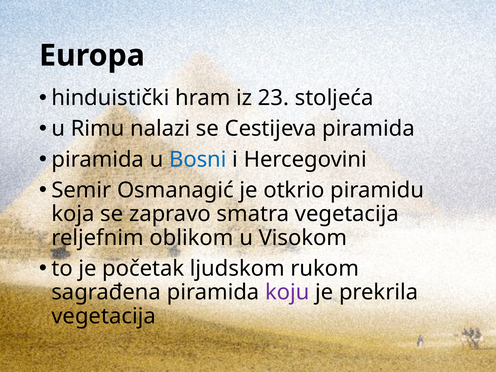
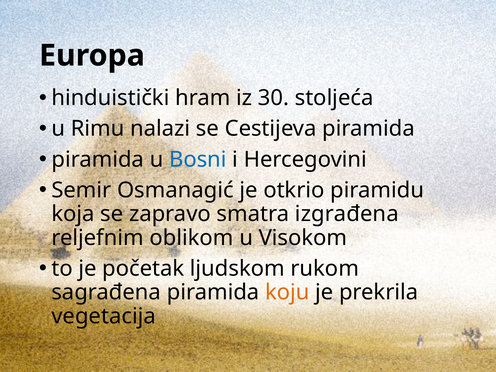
23: 23 -> 30 (274, 98)
smatra vegetacija: vegetacija -> izgrađena (347, 214)
koju colour: purple -> orange (287, 292)
